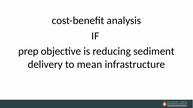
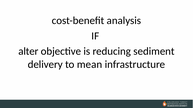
prep: prep -> alter (28, 52)
